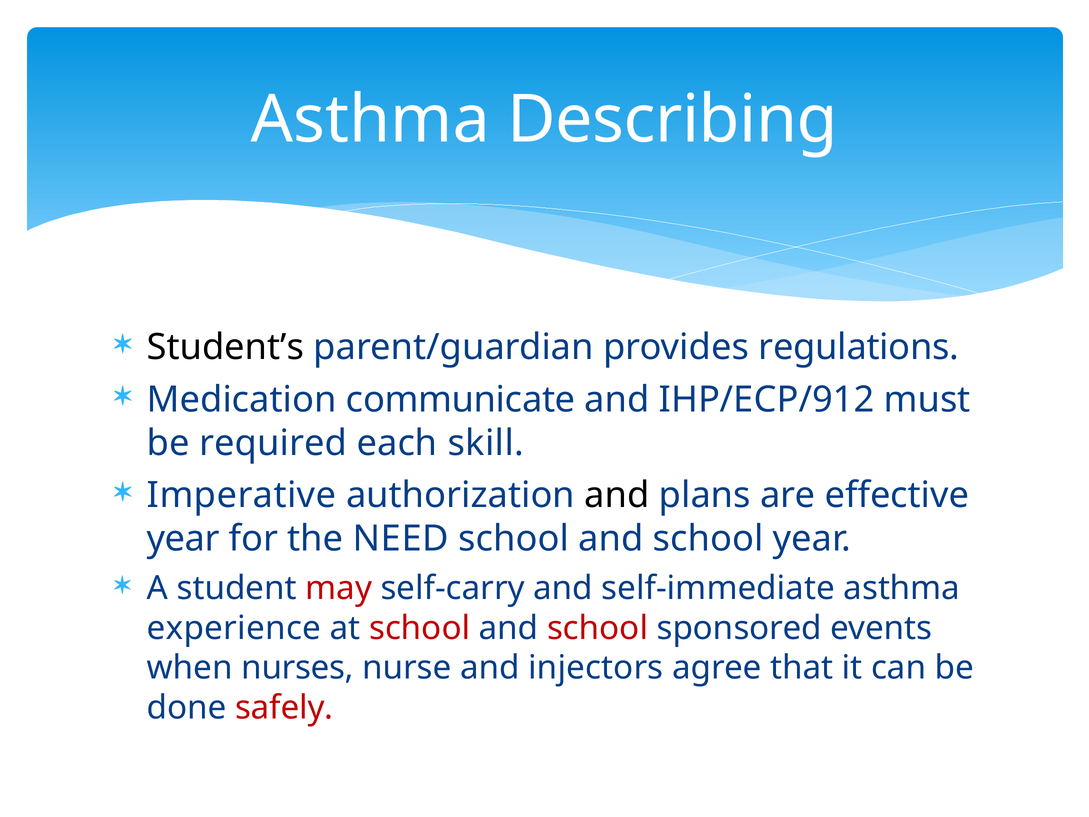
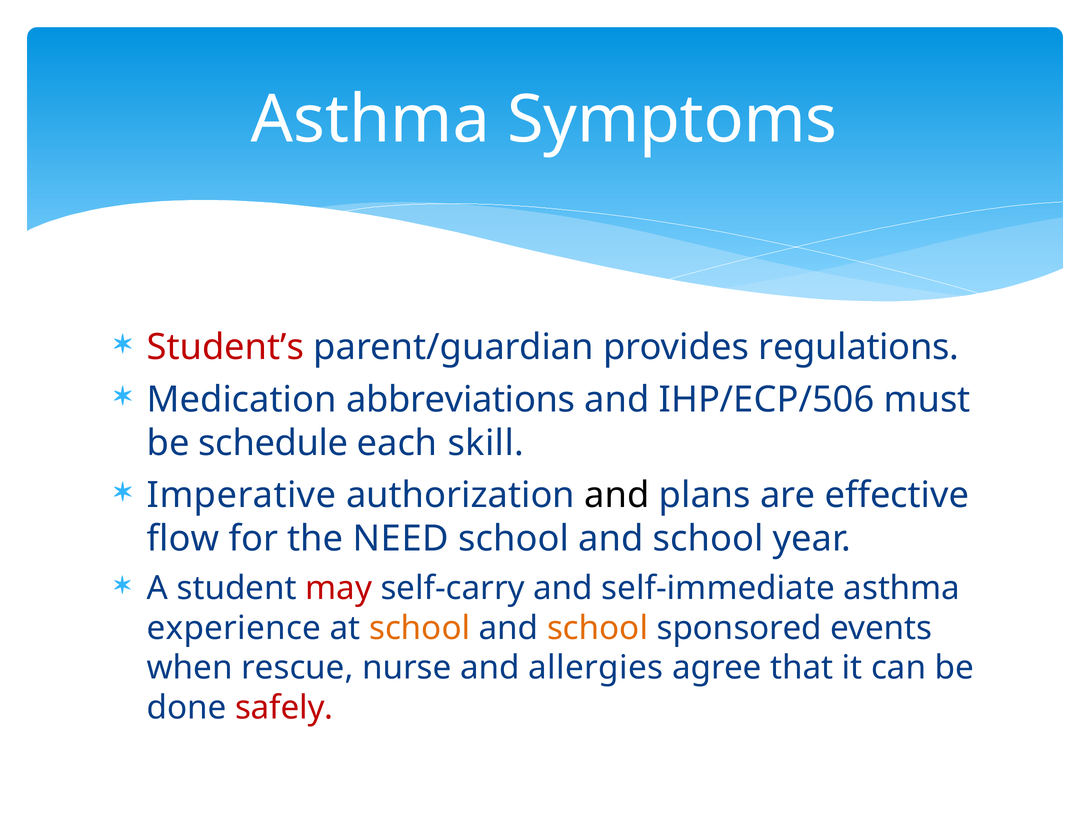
Describing: Describing -> Symptoms (672, 120)
Student’s colour: black -> red (225, 347)
communicate: communicate -> abbreviations (461, 399)
IHP/ECP/912: IHP/ECP/912 -> IHP/ECP/506 (767, 399)
required: required -> schedule (273, 443)
year: year -> flow (183, 539)
school colour: red -> orange (420, 628)
school colour: red -> orange (598, 628)
nurses: nurses -> rescue (297, 668)
injectors: injectors -> allergies (596, 668)
